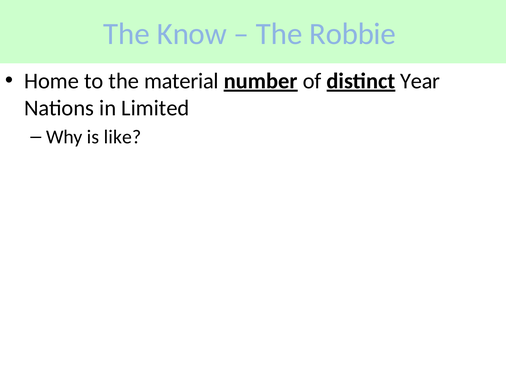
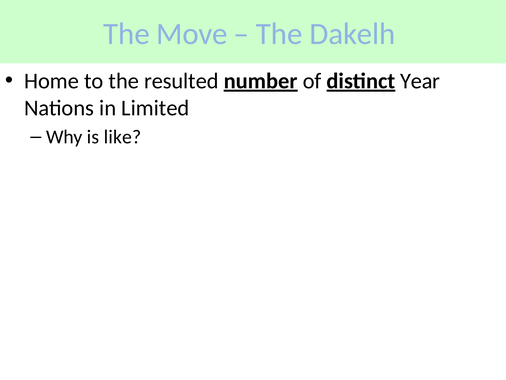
Know: Know -> Move (192, 34)
Robbie: Robbie -> Dakelh (352, 34)
material: material -> resulted (181, 81)
